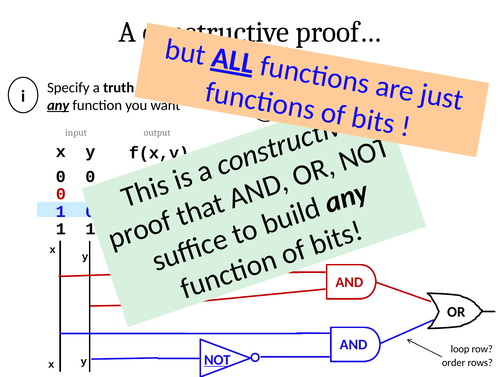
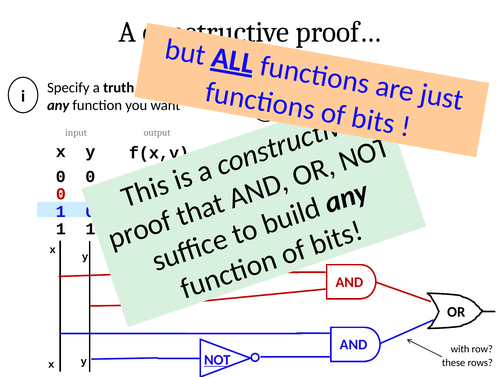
any underline: present -> none (58, 105)
loop: loop -> with (460, 349)
order: order -> these (454, 362)
